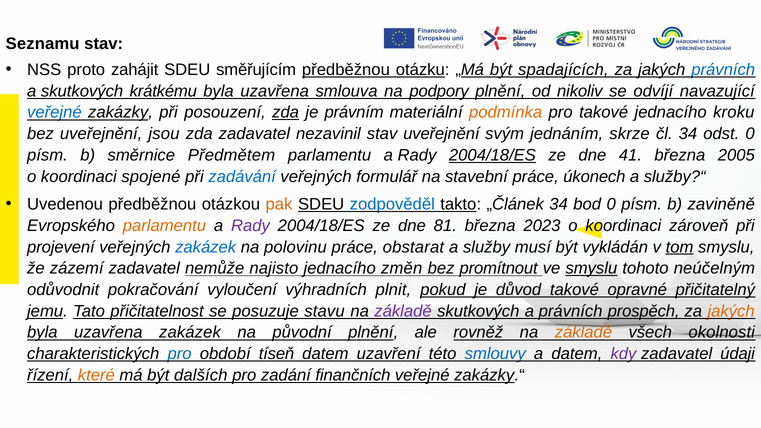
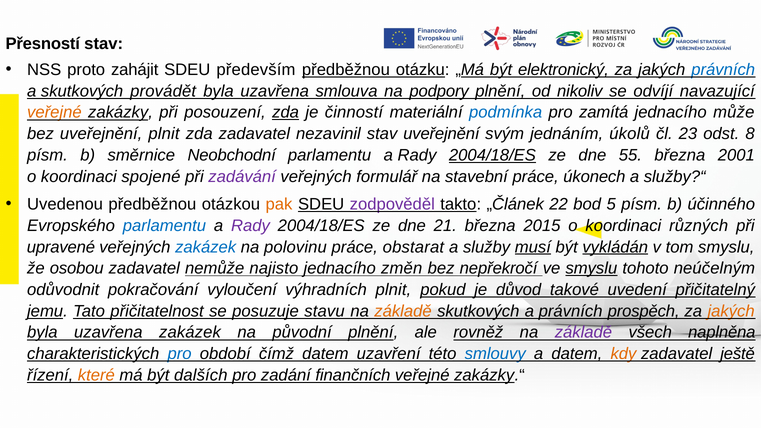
Seznamu: Seznamu -> Přesností (43, 44)
směřujícím: směřujícím -> především (256, 70)
spadajících: spadajících -> elektronický (563, 70)
krátkému: krátkému -> provádět (163, 91)
veřejné colour: blue -> orange (54, 113)
právním: právním -> činností (354, 113)
podmínka colour: orange -> blue (506, 113)
pro takové: takové -> zamítá (604, 113)
kroku: kroku -> může (734, 113)
uveřejnění jsou: jsou -> plnit (164, 134)
skrze: skrze -> úkolů (630, 134)
čl 34: 34 -> 23 (688, 134)
odst 0: 0 -> 8 (750, 134)
Předmětem: Předmětem -> Neobchodní (232, 155)
41: 41 -> 55 (630, 155)
2005: 2005 -> 2001 (736, 155)
zadávání colour: blue -> purple (242, 177)
zodpověděl colour: blue -> purple (392, 204)
„Článek 34: 34 -> 22 (559, 204)
bod 0: 0 -> 5 (611, 204)
zaviněně: zaviněně -> účinného (721, 204)
parlamentu colour: orange -> blue (164, 226)
81: 81 -> 21 (445, 226)
2023: 2023 -> 2015 (542, 226)
zároveň: zároveň -> různých (699, 226)
projevení: projevení -> upravené (61, 247)
musí underline: none -> present (533, 247)
vykládán underline: none -> present (615, 247)
tom underline: present -> none (680, 247)
zázemí: zázemí -> osobou (77, 268)
promítnout: promítnout -> nepřekročí (499, 268)
opravné: opravné -> uvedení (637, 290)
základě colour: purple -> orange (403, 311)
základě colour: orange -> purple (583, 333)
okolnosti: okolnosti -> naplněna (722, 333)
tíseň: tíseň -> čímž (276, 354)
kdy colour: purple -> orange (623, 354)
údaji: údaji -> ještě (738, 354)
